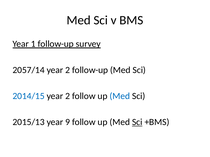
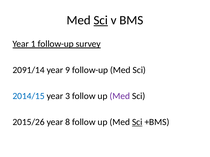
Sci underline: none -> present (101, 20)
2057/14: 2057/14 -> 2091/14 (29, 70)
2: 2 -> 9 (68, 70)
2: 2 -> 3 (68, 96)
Med colour: blue -> purple (120, 96)
2015/13: 2015/13 -> 2015/26 (29, 122)
9: 9 -> 8 (68, 122)
